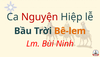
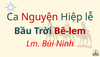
Bê-lem colour: orange -> red (70, 31)
